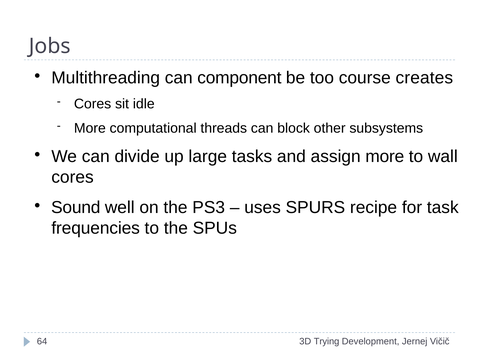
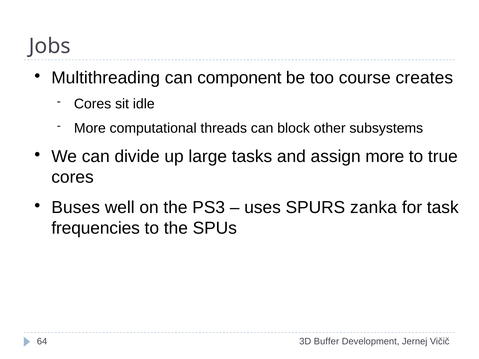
wall: wall -> true (443, 157)
Sound: Sound -> Buses (76, 208)
recipe: recipe -> zanka (373, 208)
Trying: Trying -> Buffer (326, 342)
